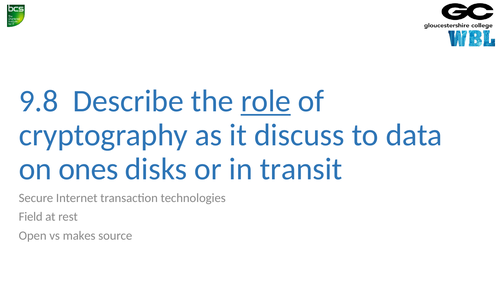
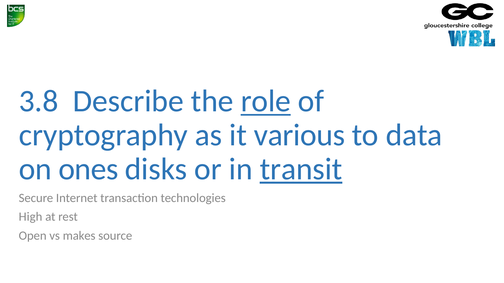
9.8: 9.8 -> 3.8 (39, 101)
discuss: discuss -> various (300, 135)
transit underline: none -> present (301, 169)
Field: Field -> High (31, 217)
